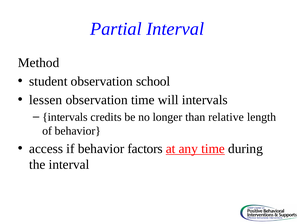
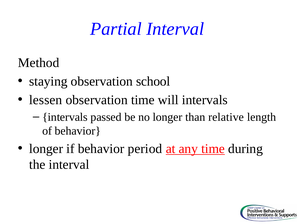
student: student -> staying (48, 81)
credits: credits -> passed (106, 117)
access: access -> longer (46, 149)
factors: factors -> period (145, 149)
